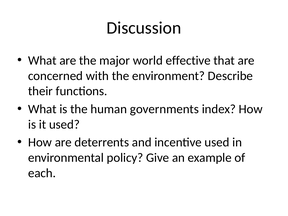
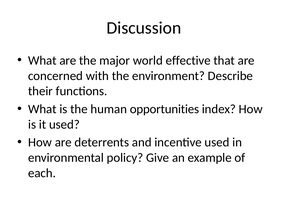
governments: governments -> opportunities (165, 109)
